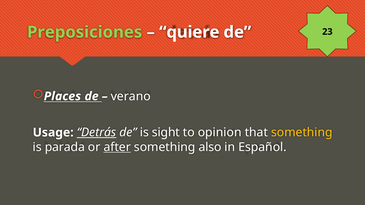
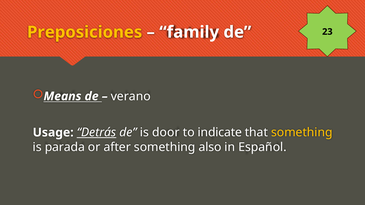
Preposiciones colour: light green -> yellow (85, 32)
quiere: quiere -> family (189, 32)
Places: Places -> Means (62, 96)
sight: sight -> door (166, 133)
opinion: opinion -> indicate (220, 133)
after underline: present -> none (117, 147)
